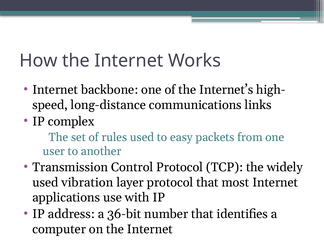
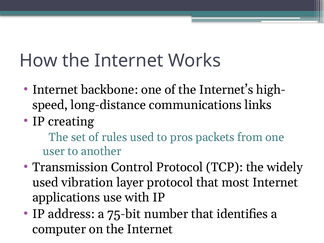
complex: complex -> creating (71, 121)
easy: easy -> pros (181, 137)
36-bit: 36-bit -> 75-bit (124, 214)
